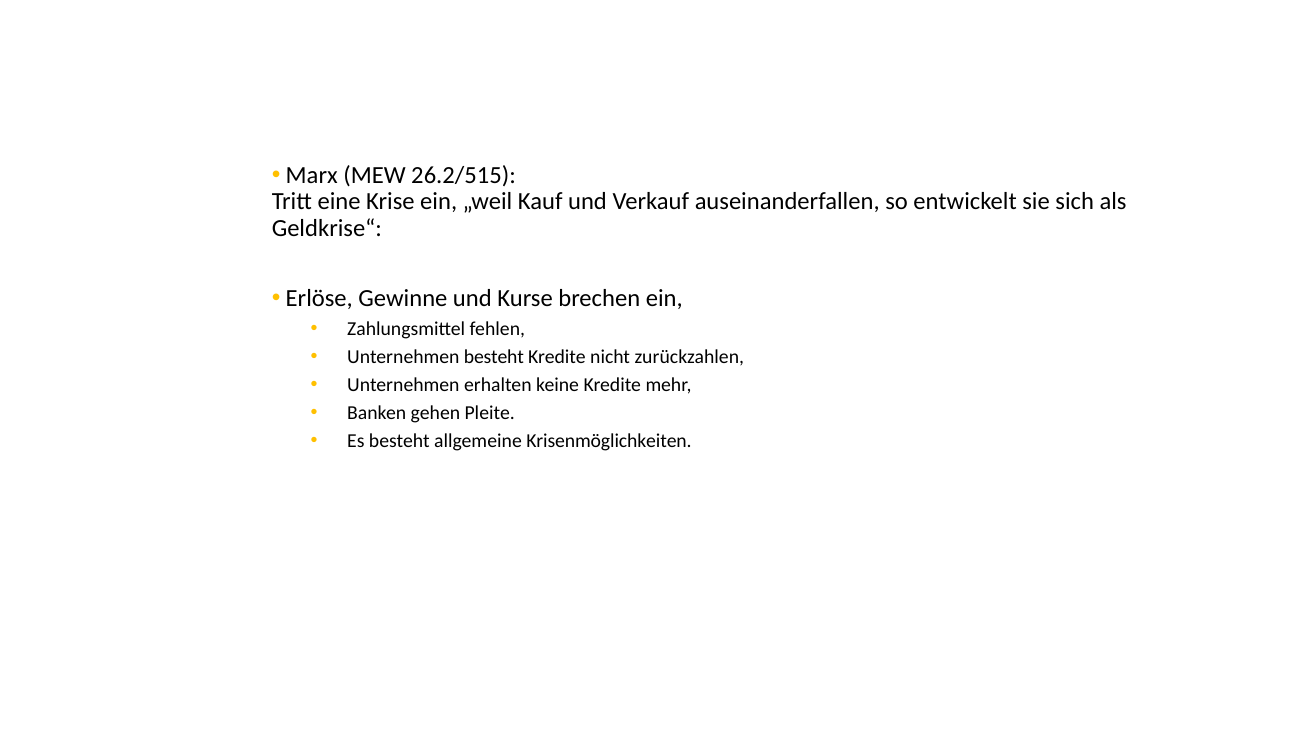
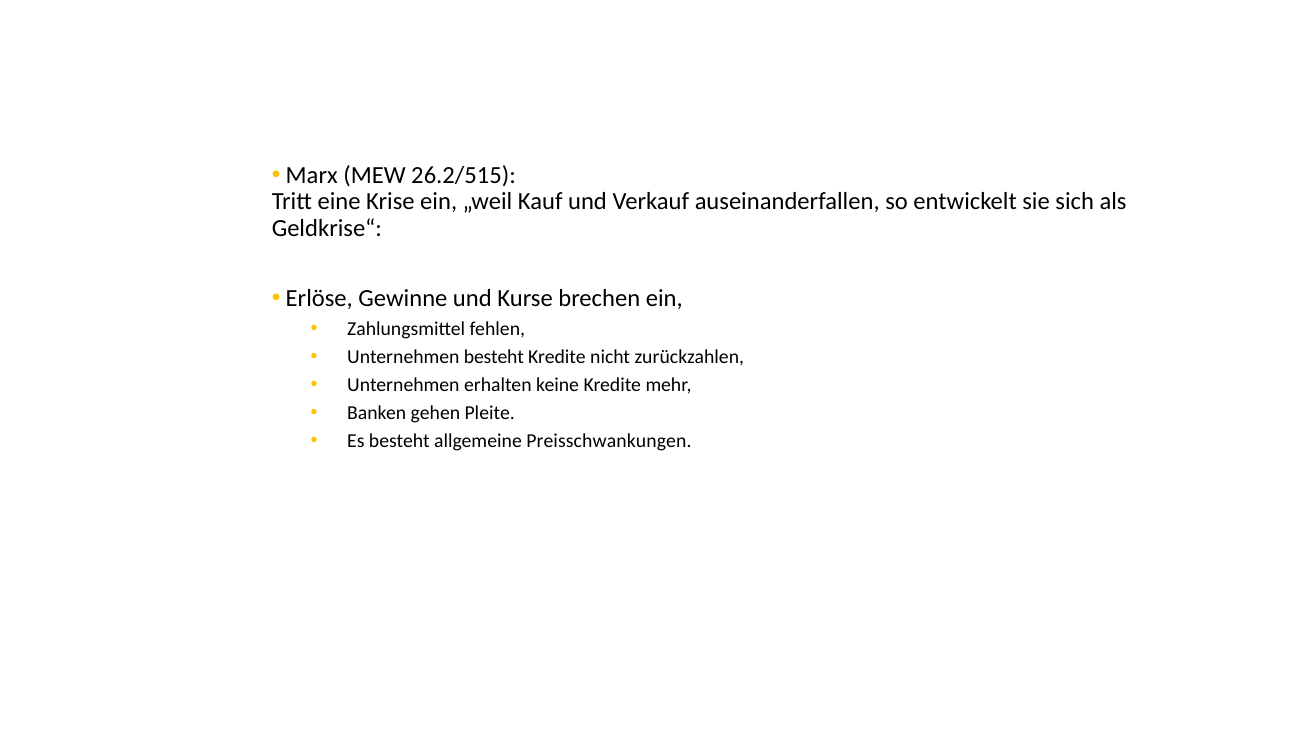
Krisenmöglichkeiten: Krisenmöglichkeiten -> Preisschwankungen (609, 441)
